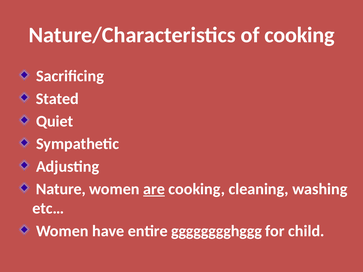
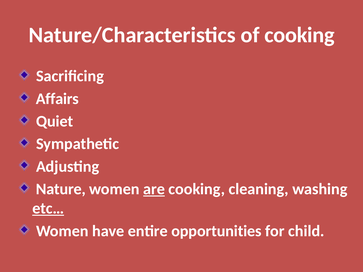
Stated: Stated -> Affairs (57, 99)
etc… underline: none -> present (48, 209)
gggggggghggg: gggggggghggg -> opportunities (216, 231)
